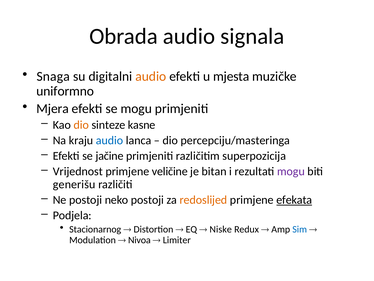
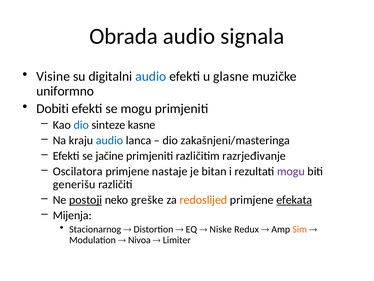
Snaga: Snaga -> Visine (53, 76)
audio colour: orange -> blue (151, 76)
mjesta: mjesta -> glasne (231, 76)
Mjera: Mjera -> Dobiti (53, 109)
dio colour: orange -> blue (81, 125)
percepciju/masteringa: percepciju/masteringa -> zakašnjeni/masteringa (235, 140)
superpozicija: superpozicija -> razrjeđivanje (254, 156)
Vrijednost: Vrijednost -> Oscilatora (78, 171)
veličine: veličine -> nastaje (170, 171)
postoji underline: none -> present (86, 200)
neko postoji: postoji -> greške (147, 200)
Podjela: Podjela -> Mijenja (72, 215)
Sim colour: blue -> orange (300, 229)
